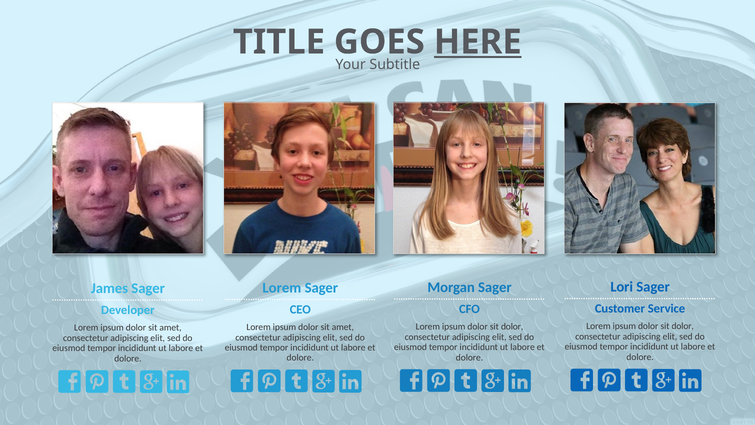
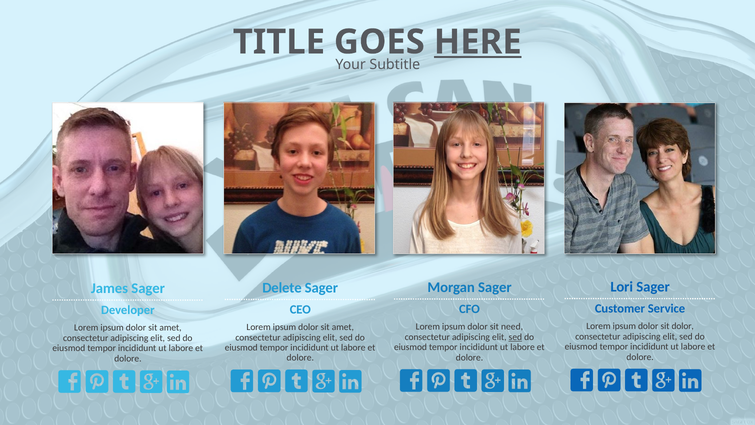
Lorem: Lorem -> Delete (282, 288)
dolor: dolor -> need (512, 327)
sed underline: none -> present (515, 337)
